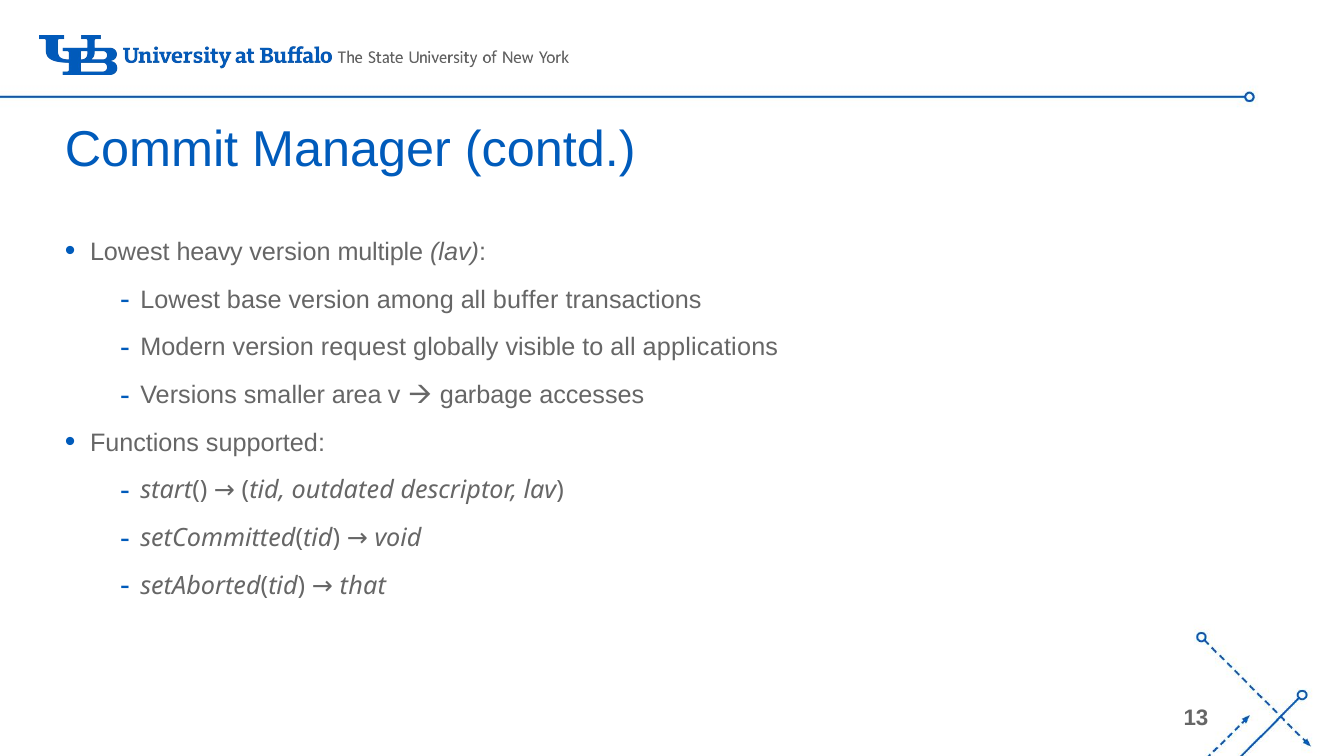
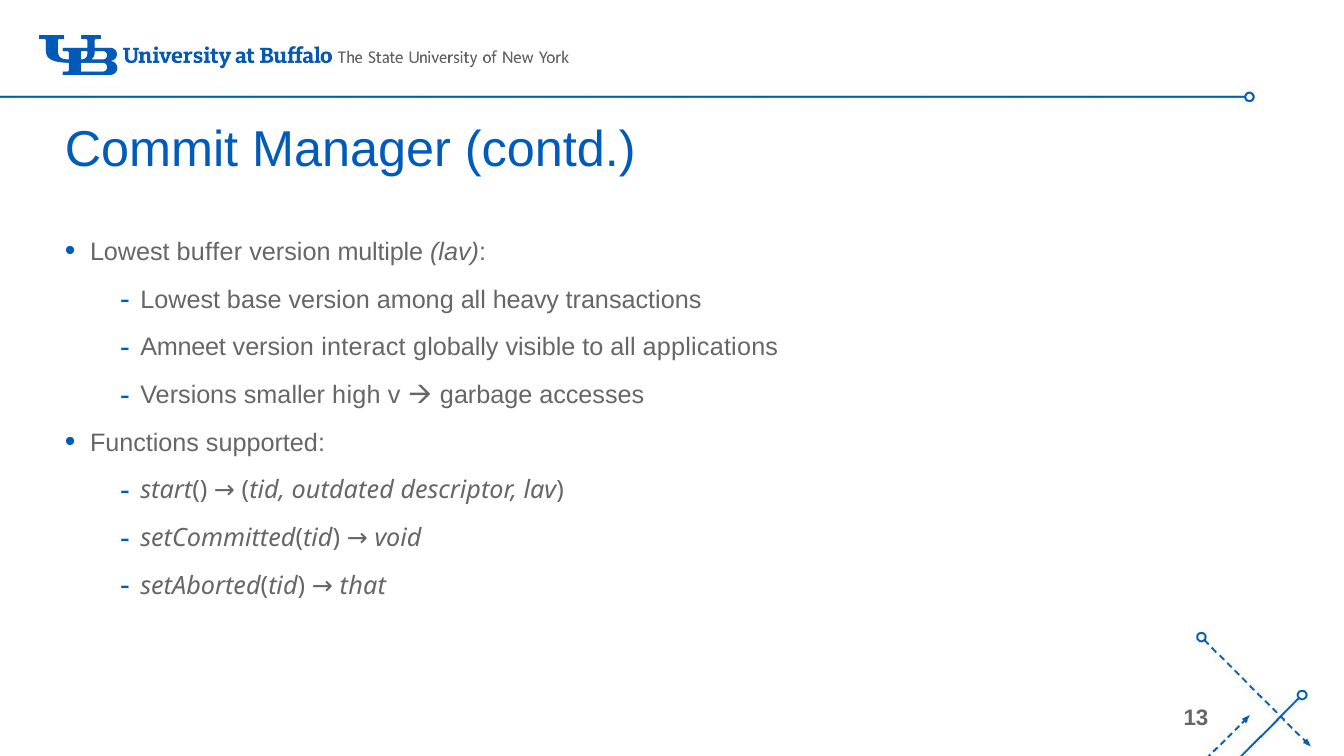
heavy: heavy -> buffer (209, 252)
buffer: buffer -> heavy (526, 300)
Modern: Modern -> Amneet (183, 348)
request: request -> interact (363, 348)
area: area -> high (356, 395)
